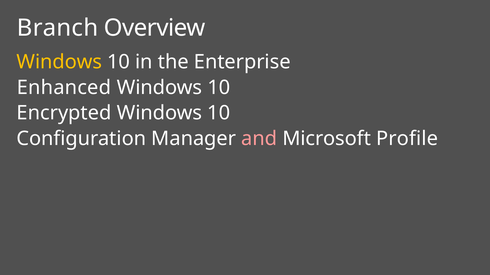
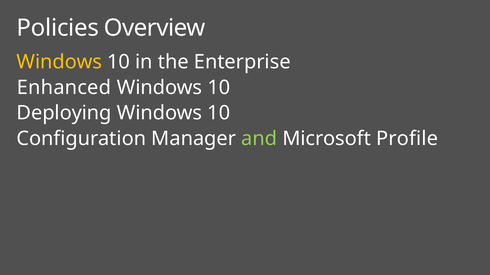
Branch: Branch -> Policies (58, 28)
Encrypted: Encrypted -> Deploying (64, 113)
and colour: pink -> light green (259, 139)
